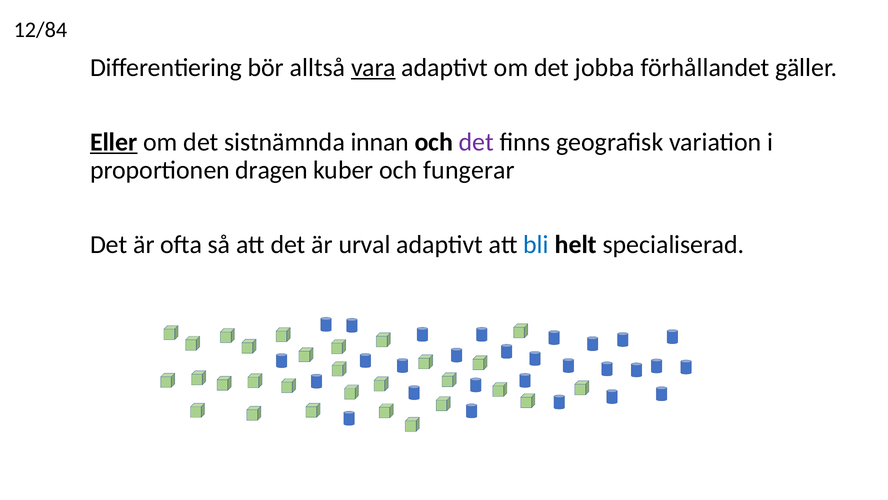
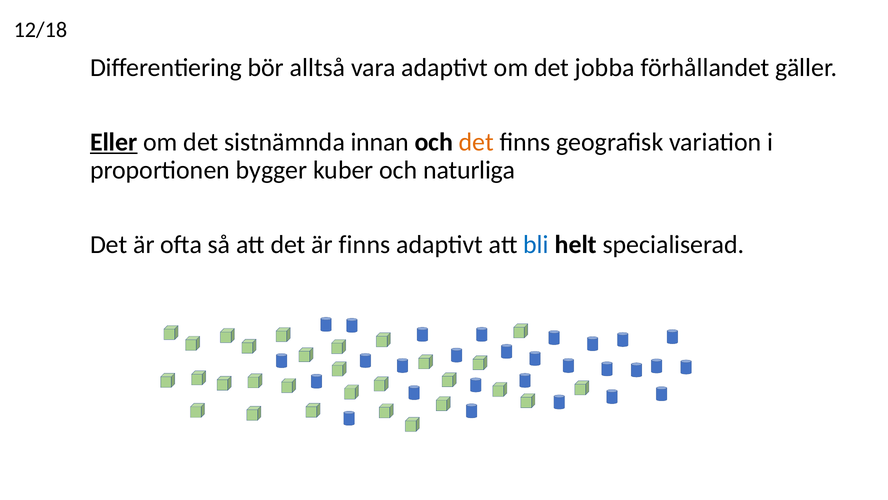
12/84: 12/84 -> 12/18 (40, 30)
vara underline: present -> none (373, 68)
det colour: purple -> orange (476, 142)
dragen: dragen -> bygger (272, 170)
fungerar: fungerar -> naturliga (469, 170)
är urval: urval -> finns (364, 244)
